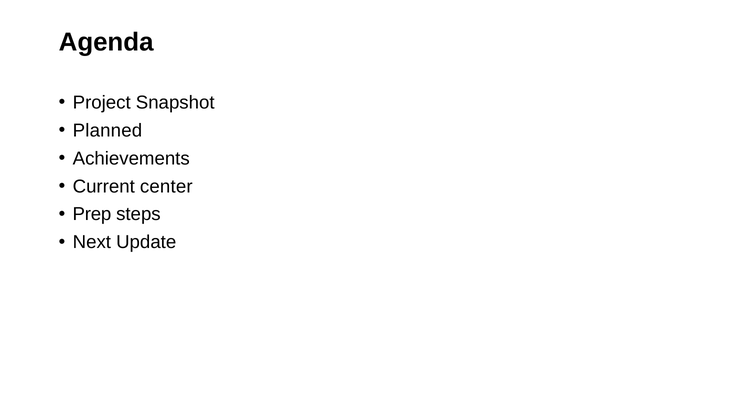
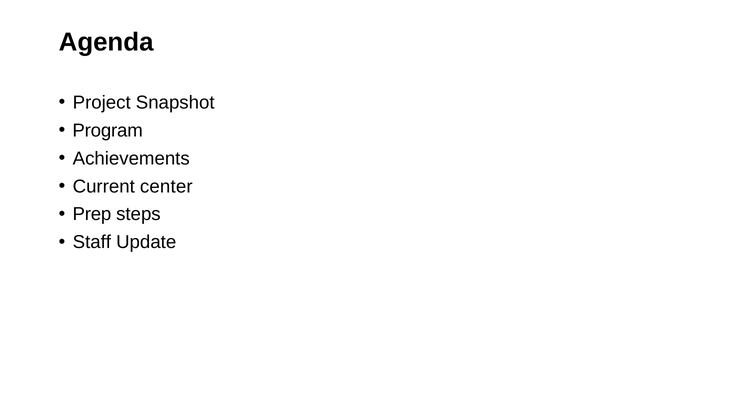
Planned: Planned -> Program (108, 130)
Next: Next -> Staff (92, 242)
